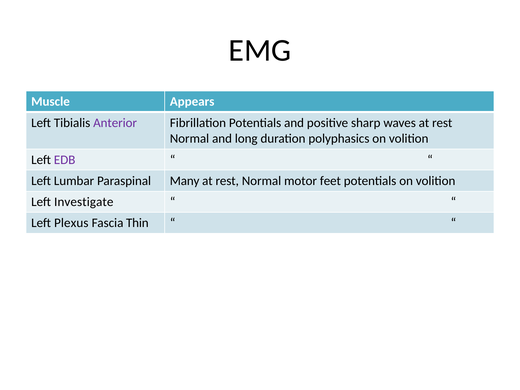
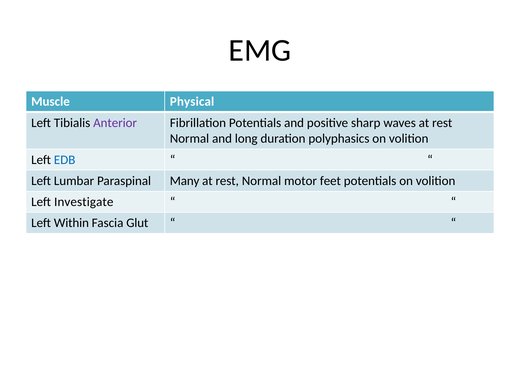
Appears: Appears -> Physical (192, 102)
EDB colour: purple -> blue (65, 160)
Plexus: Plexus -> Within (71, 223)
Thin: Thin -> Glut (137, 223)
